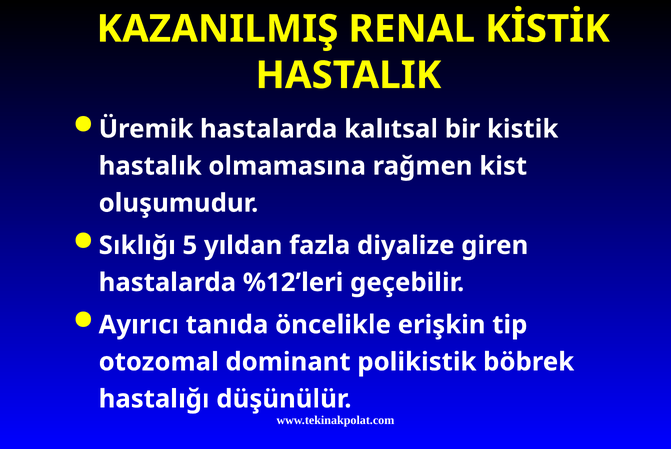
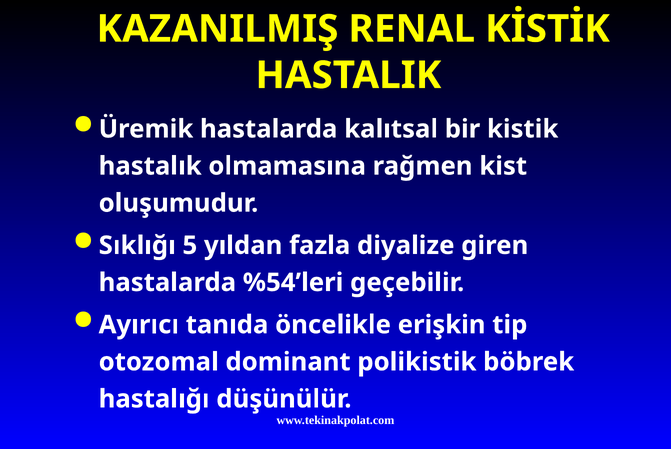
%12’leri: %12’leri -> %54’leri (293, 283)
